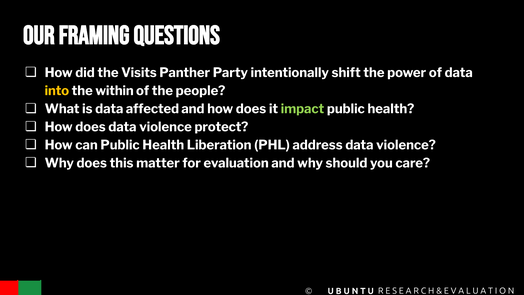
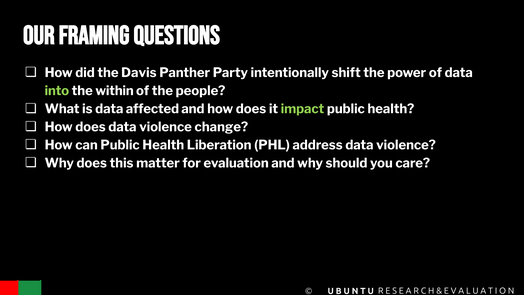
Visits: Visits -> Davis (139, 73)
into colour: yellow -> light green (57, 91)
protect: protect -> change (221, 127)
